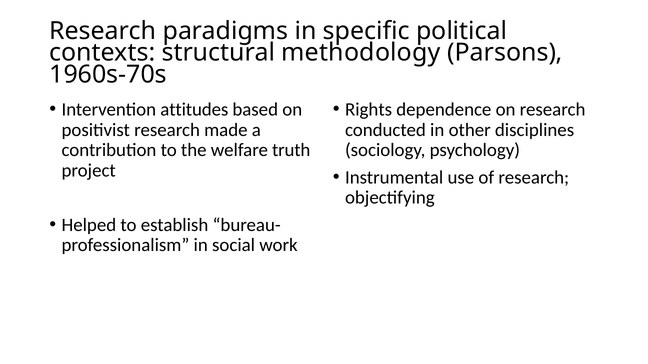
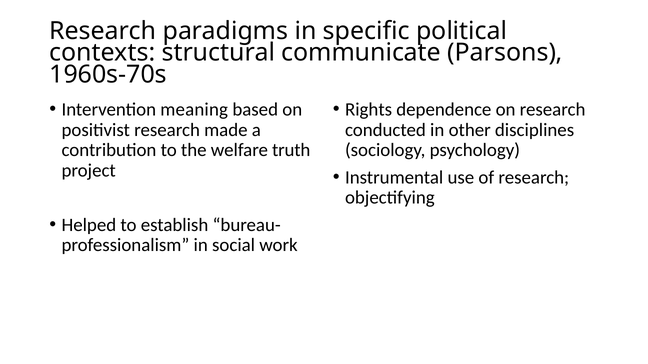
methodology: methodology -> communicate (361, 53)
attitudes: attitudes -> meaning (194, 110)
